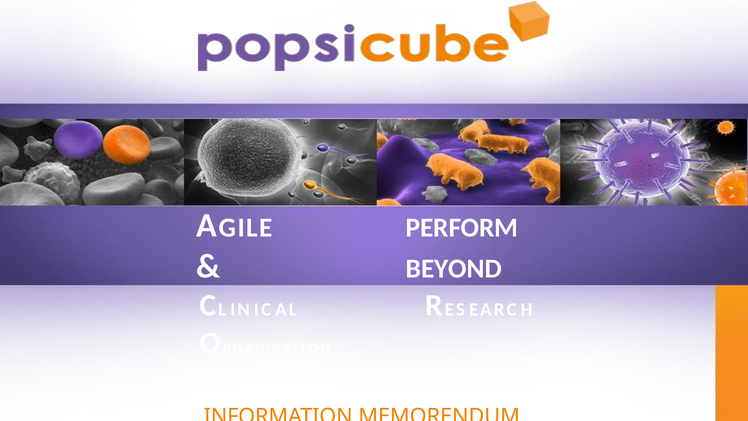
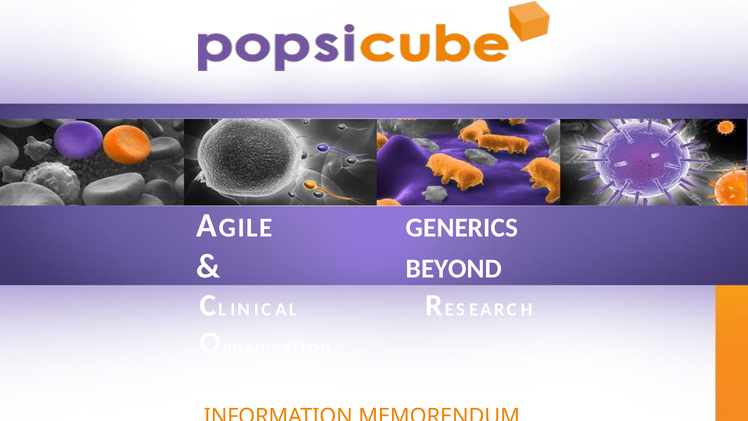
PERFORM: PERFORM -> GENERICS (462, 228)
